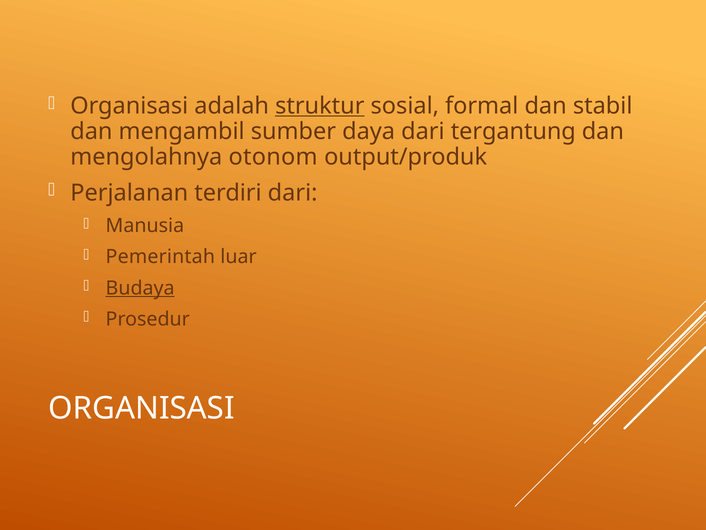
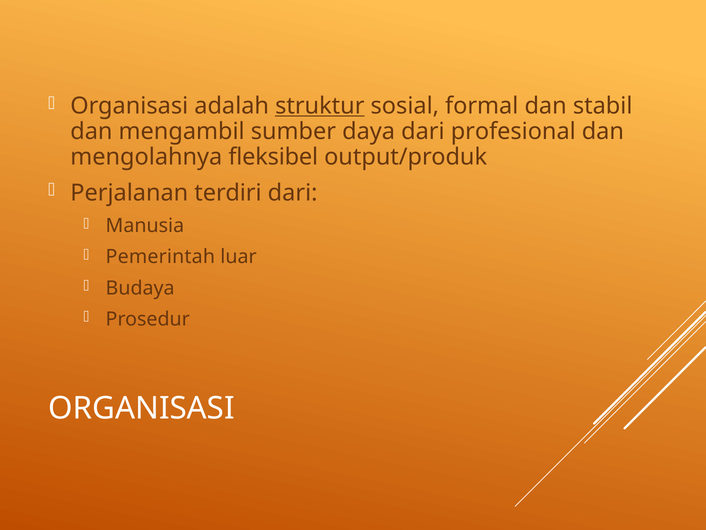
tergantung: tergantung -> profesional (513, 131)
otonom: otonom -> fleksibel (273, 157)
Budaya underline: present -> none (140, 288)
